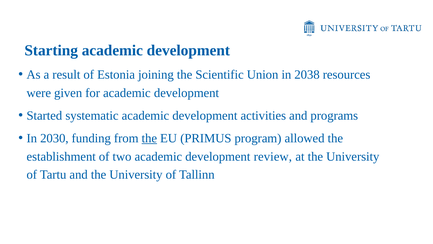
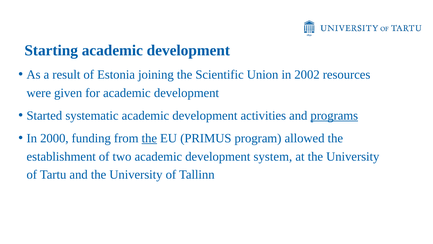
2038: 2038 -> 2002 (307, 75)
programs underline: none -> present (334, 115)
2030: 2030 -> 2000 (54, 138)
review: review -> system (273, 156)
